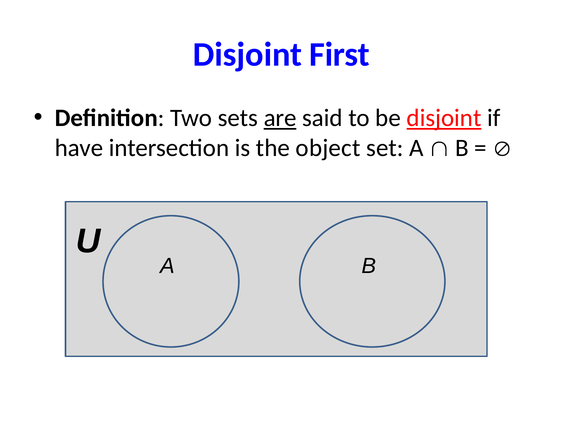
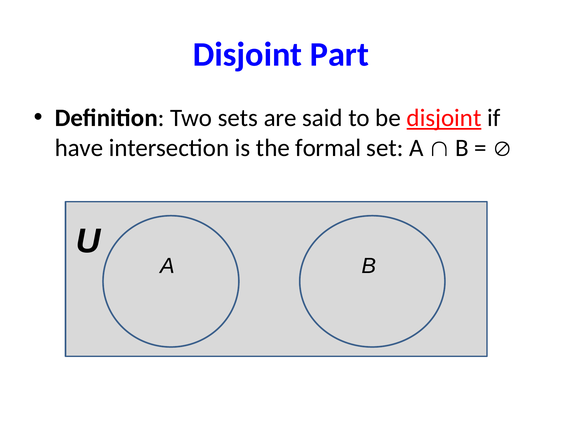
First: First -> Part (339, 54)
are underline: present -> none (280, 118)
object: object -> formal (328, 148)
